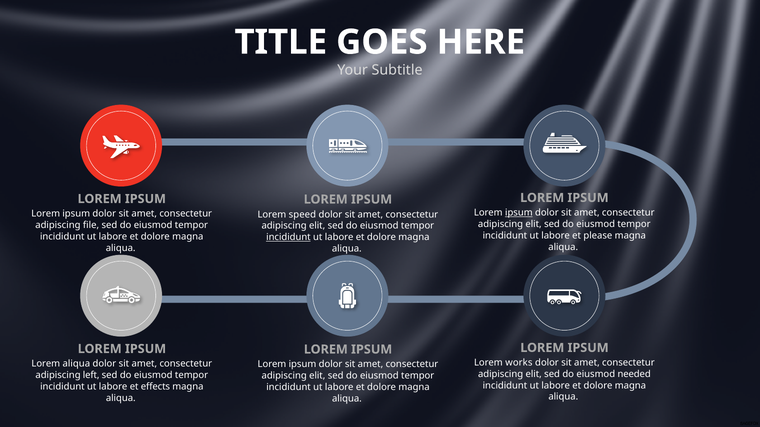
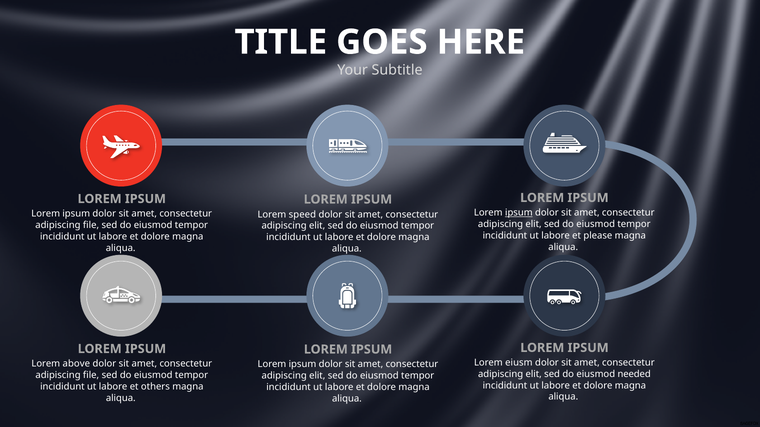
incididunt underline: present -> none (288, 237)
works: works -> eiusm (519, 363)
Lorem aliqua: aliqua -> above (76, 364)
left: left -> file (91, 376)
effects: effects -> others (155, 387)
